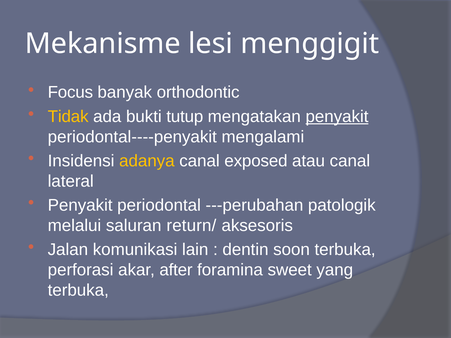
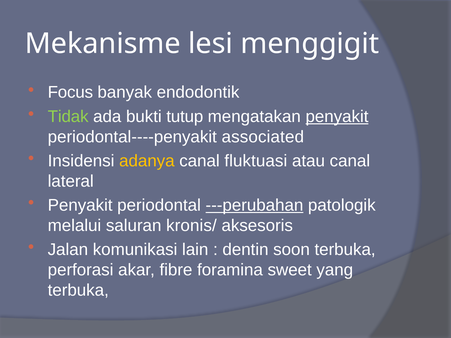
orthodontic: orthodontic -> endodontik (198, 92)
Tidak colour: yellow -> light green (68, 117)
mengalami: mengalami -> associated (263, 137)
exposed: exposed -> fluktuasi (256, 161)
---perubahan underline: none -> present (254, 205)
return/: return/ -> kronis/ (191, 226)
after: after -> fibre (176, 270)
